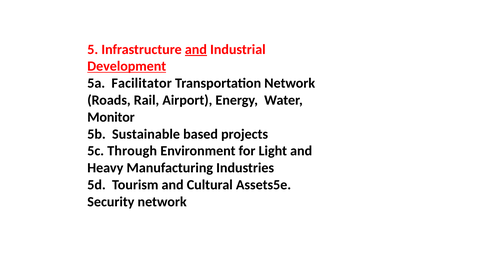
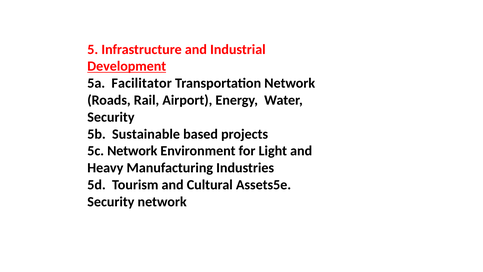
and underline: present -> none (196, 49)
Monitor: Monitor -> Security (111, 117)
5c Through: Through -> Network (132, 151)
